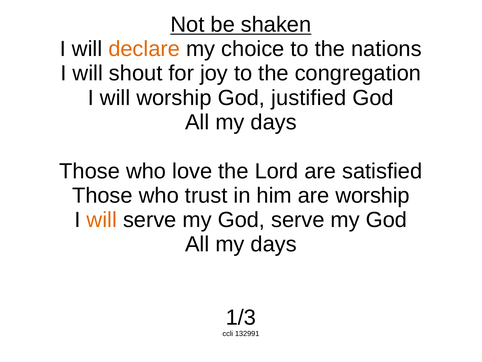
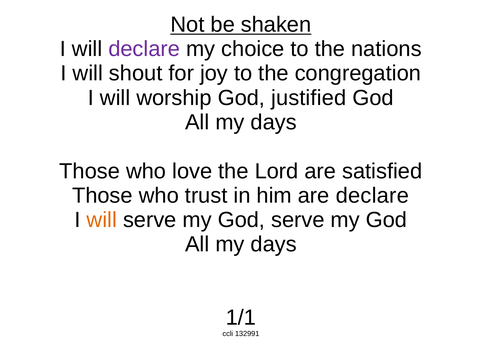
declare colour: orange -> purple (144, 49)
are worship: worship -> declare (372, 195)
1/3: 1/3 -> 1/1 (241, 317)
